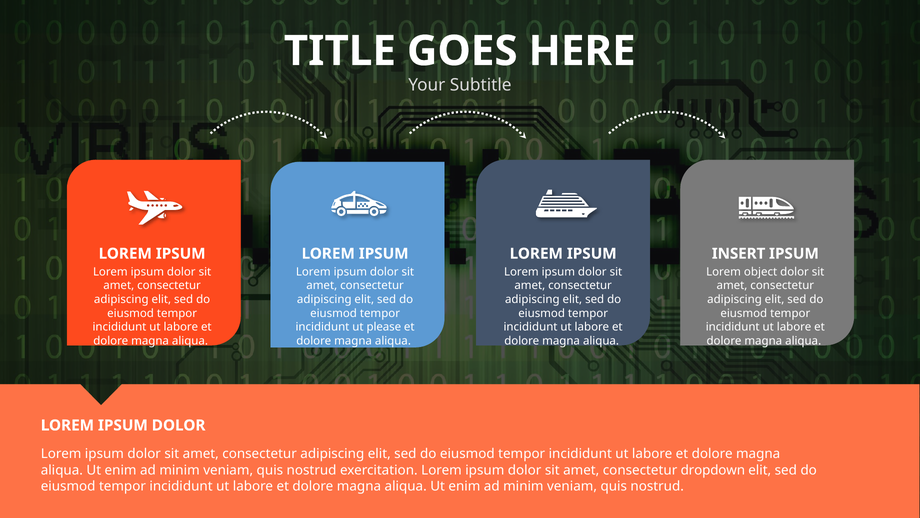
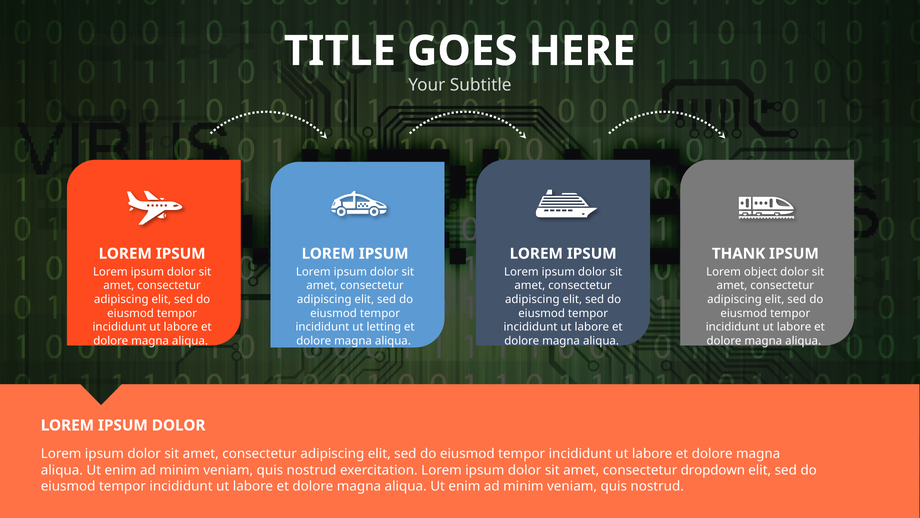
INSERT: INSERT -> THANK (739, 253)
please: please -> letting (384, 327)
